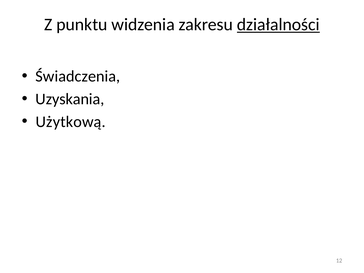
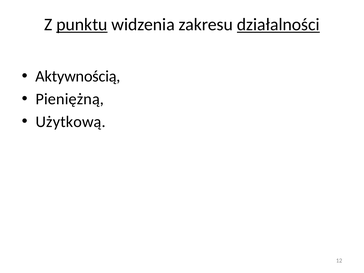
punktu underline: none -> present (82, 25)
Świadczenia: Świadczenia -> Aktywnością (78, 76)
Uzyskania: Uzyskania -> Pieniężną (70, 99)
